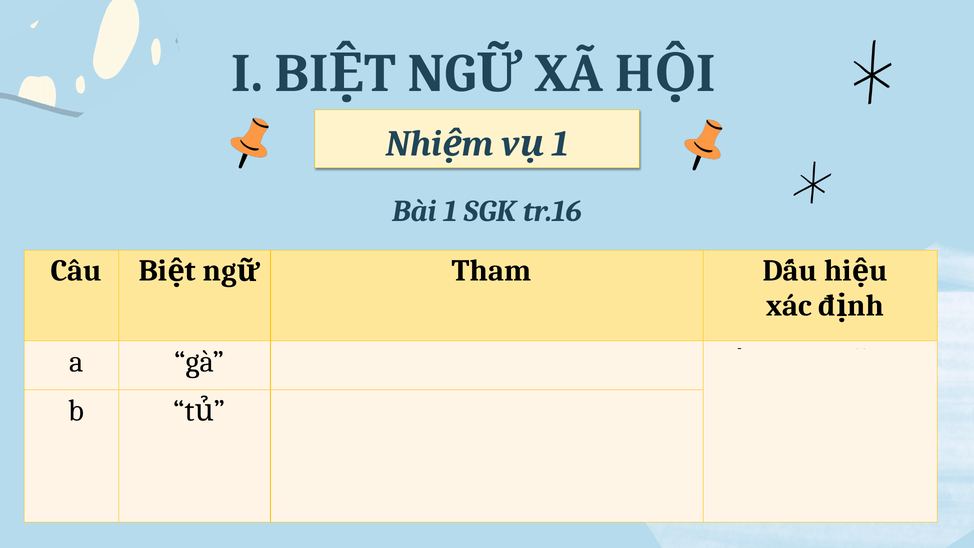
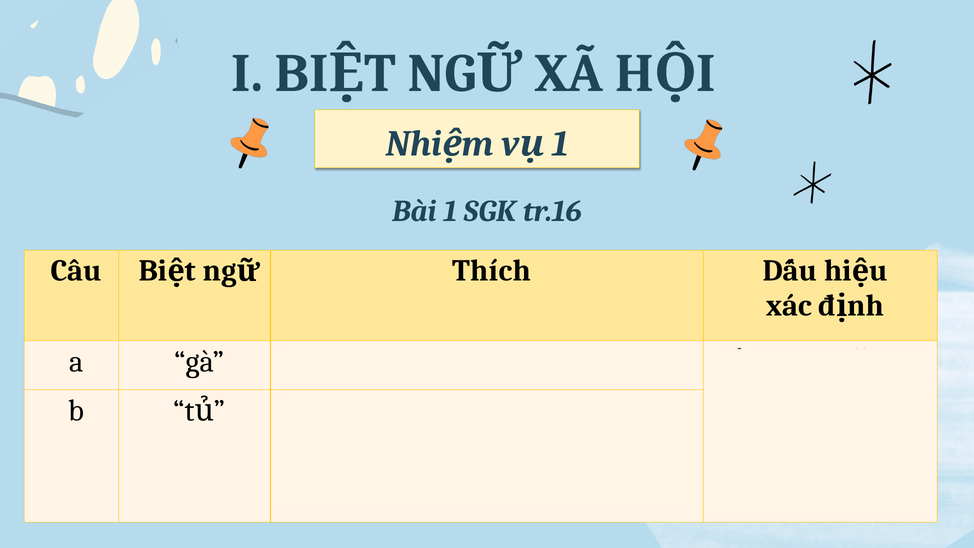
Tham: Tham -> Thích (492, 271)
